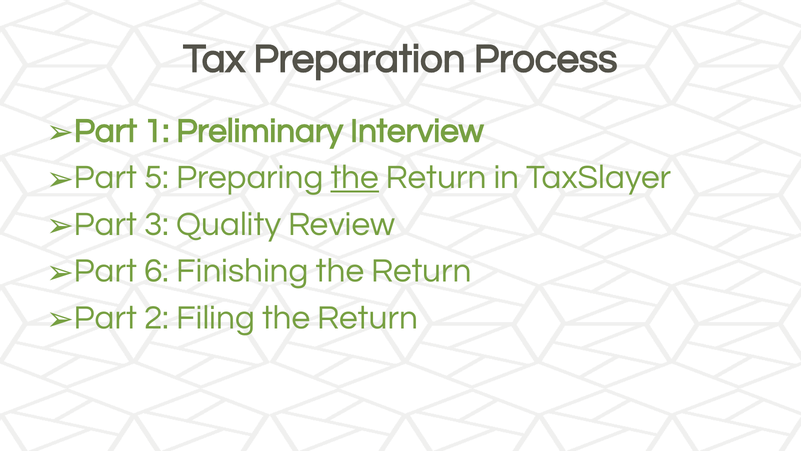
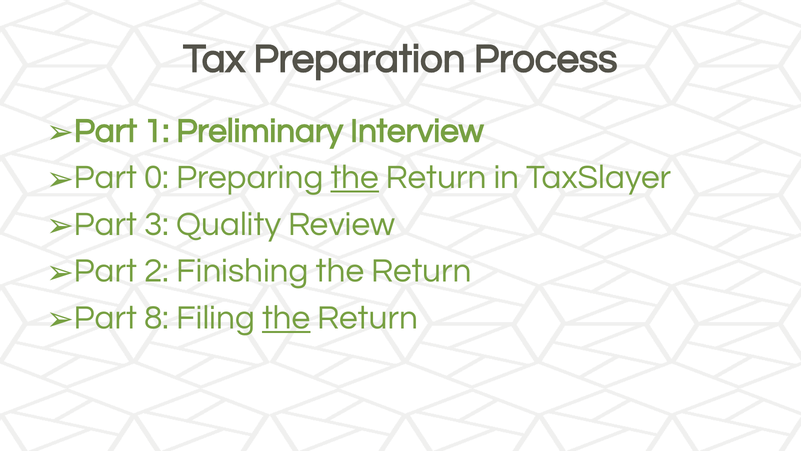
5: 5 -> 0 (157, 177)
6: 6 -> 2 (157, 271)
2: 2 -> 8 (157, 317)
the underline: none -> present (286, 317)
